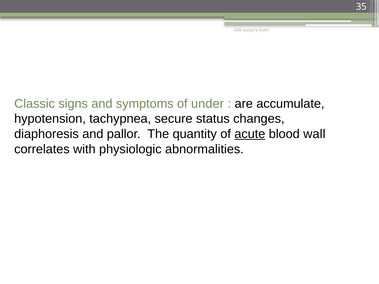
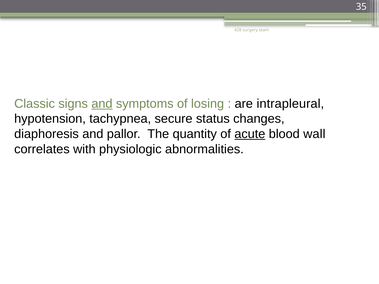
and underline: none -> present (102, 104)
under: under -> losing (208, 104)
accumulate: accumulate -> intrapleural (290, 104)
